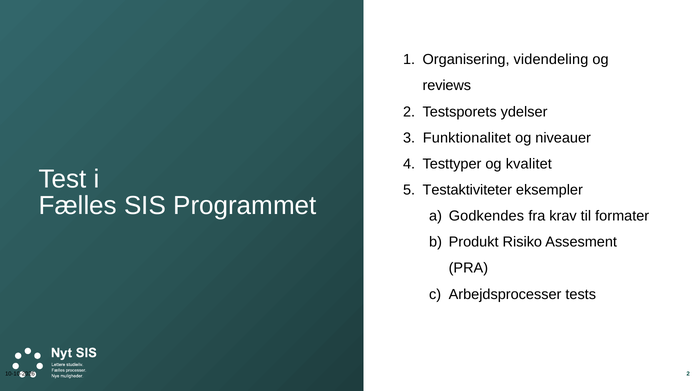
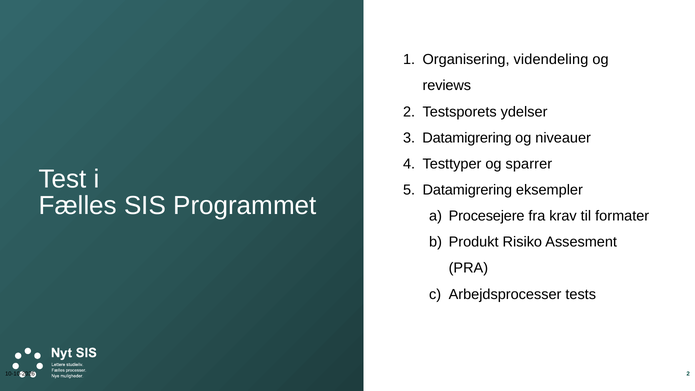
Funktionalitet: Funktionalitet -> Datamigrering (467, 138)
kvalitet: kvalitet -> sparrer (529, 164)
Testaktiviteter: Testaktiviteter -> Datamigrering (467, 190)
Godkendes: Godkendes -> Procesejere (487, 216)
